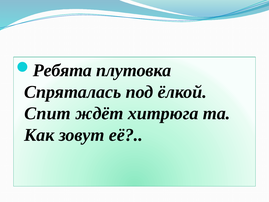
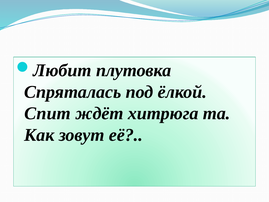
Ребята: Ребята -> Любит (62, 70)
